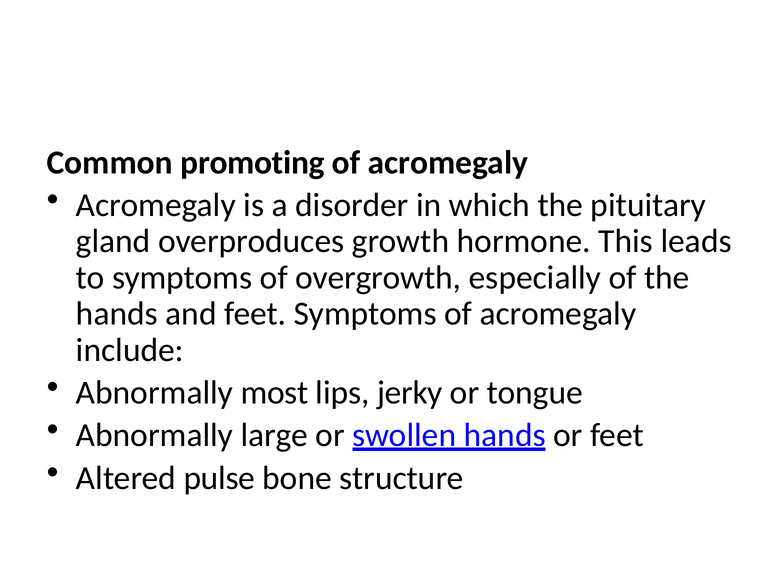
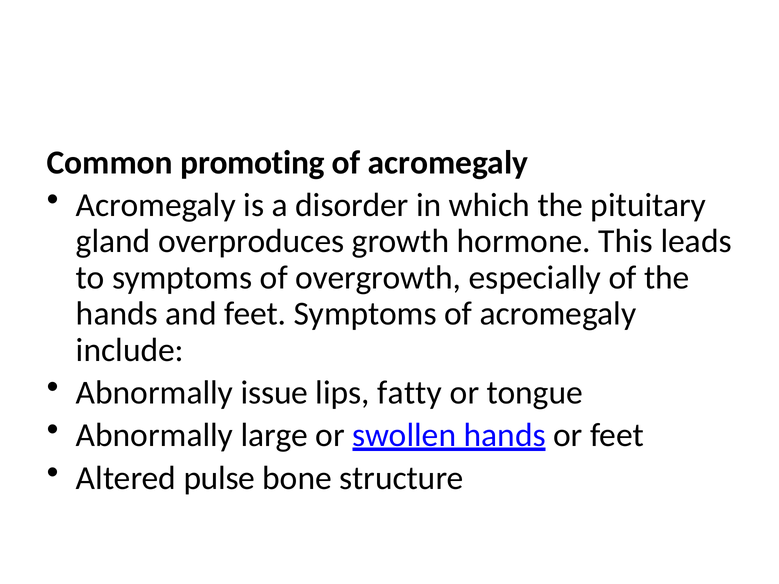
most: most -> issue (274, 393)
jerky: jerky -> fatty (410, 393)
